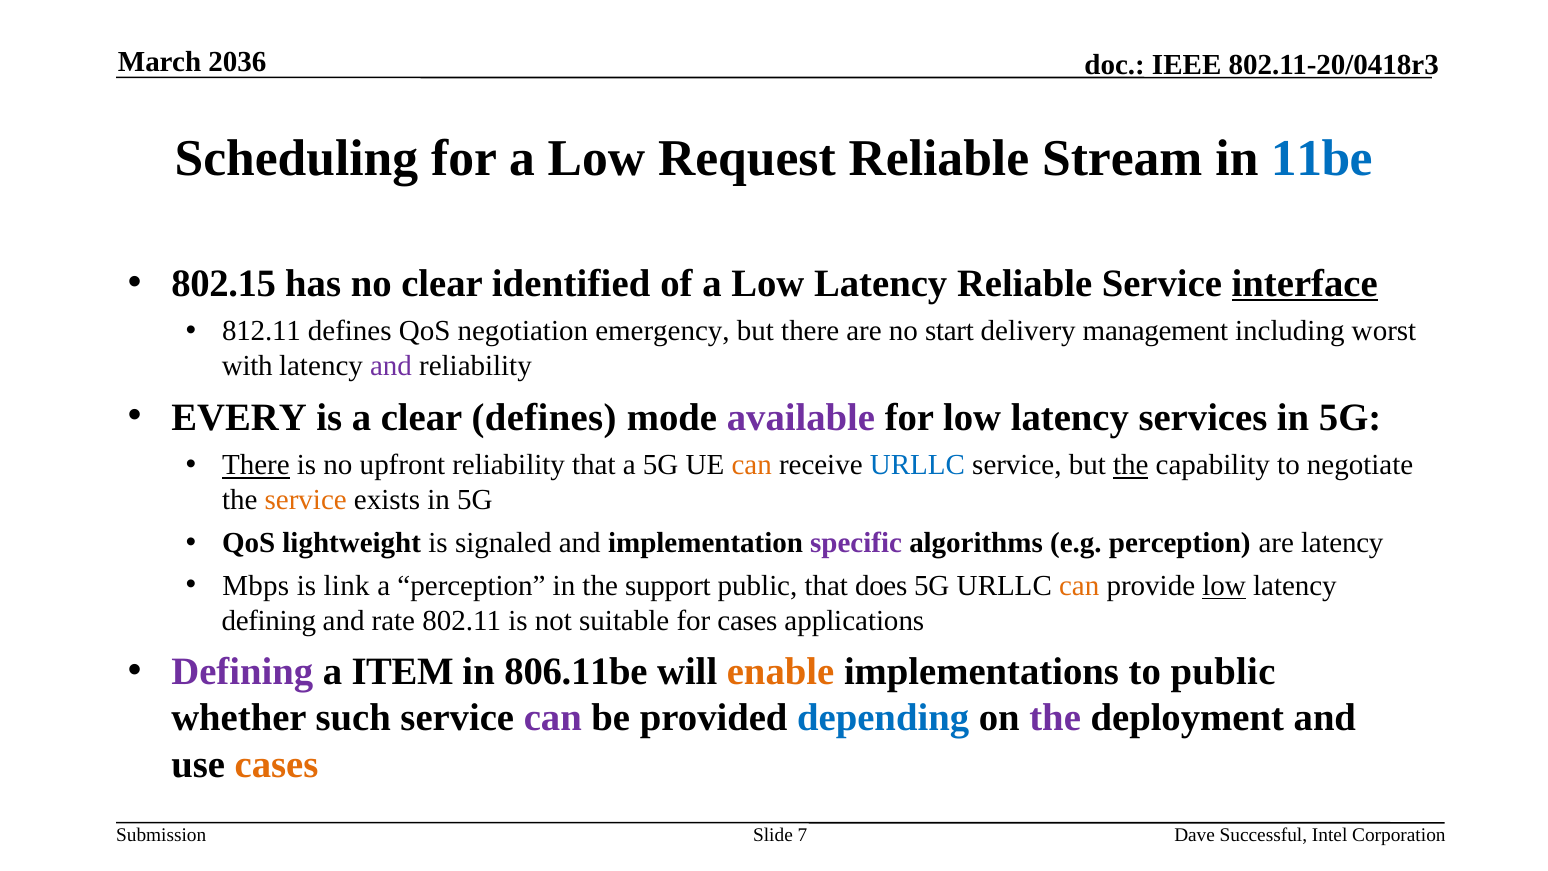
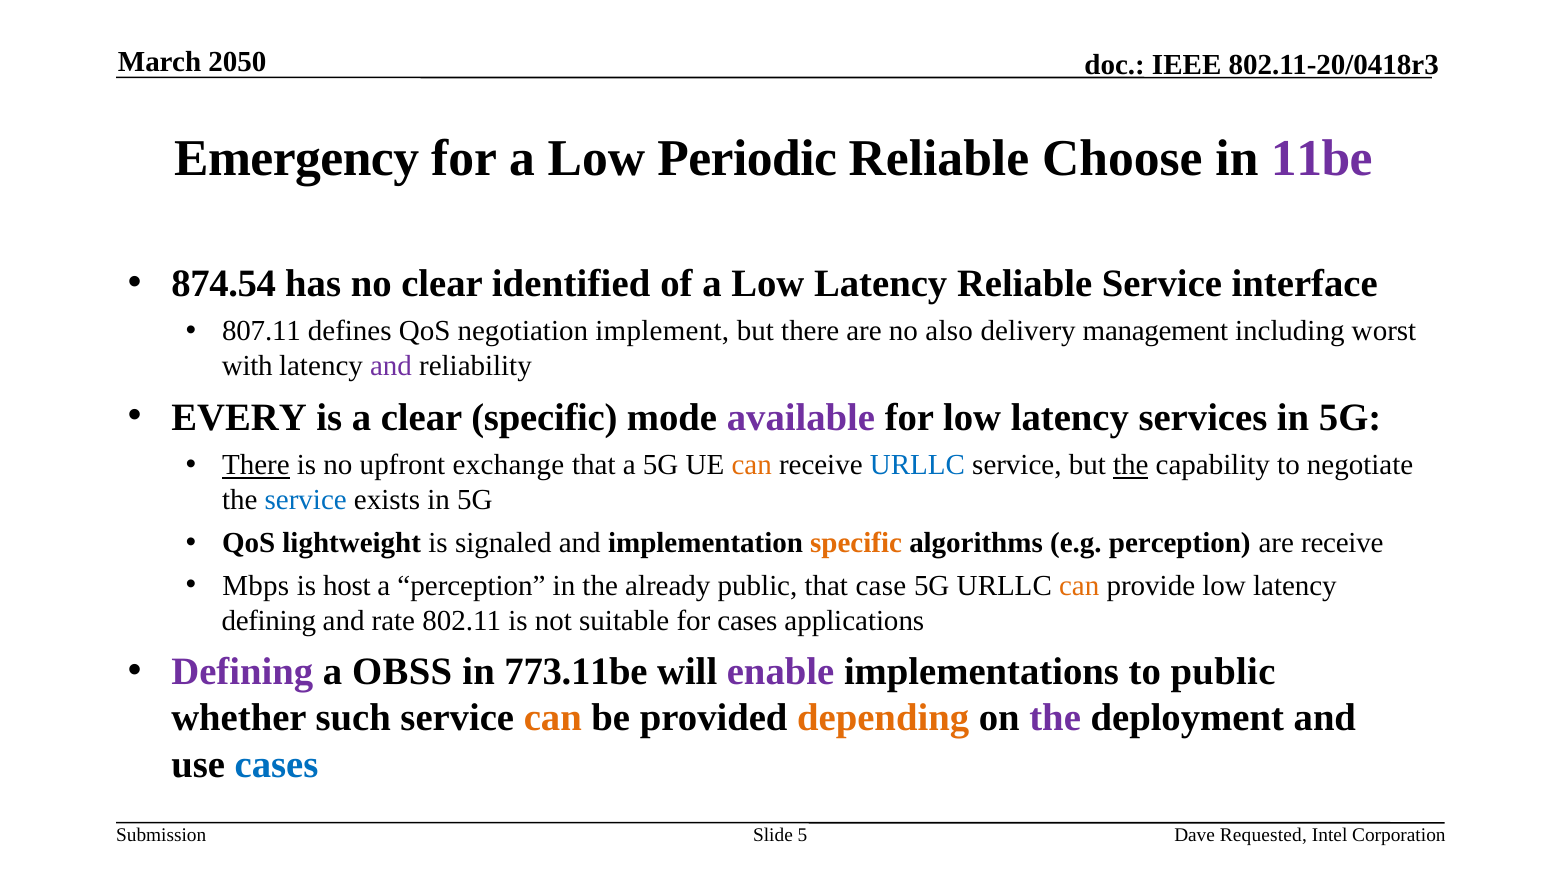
2036: 2036 -> 2050 (237, 62)
Scheduling: Scheduling -> Emergency (297, 158)
Request: Request -> Periodic (747, 158)
Stream: Stream -> Choose (1122, 158)
11be colour: blue -> purple (1322, 158)
802.15: 802.15 -> 874.54 (224, 283)
interface underline: present -> none (1305, 283)
812.11: 812.11 -> 807.11 (262, 331)
emergency: emergency -> implement (662, 331)
start: start -> also (949, 331)
clear defines: defines -> specific (544, 417)
upfront reliability: reliability -> exchange (508, 465)
service colour: orange -> blue (306, 500)
specific colour: purple -> orange (856, 543)
are latency: latency -> receive (1342, 543)
link: link -> host (347, 586)
support: support -> already (668, 586)
does: does -> case (881, 586)
low underline: present -> none (1224, 586)
ITEM: ITEM -> OBSS (402, 672)
806.11be: 806.11be -> 773.11be (576, 672)
enable colour: orange -> purple (781, 672)
can colour: purple -> orange (553, 718)
depending colour: blue -> orange (883, 718)
cases colour: orange -> blue (277, 764)
7: 7 -> 5 (803, 835)
Successful: Successful -> Requested (1263, 835)
